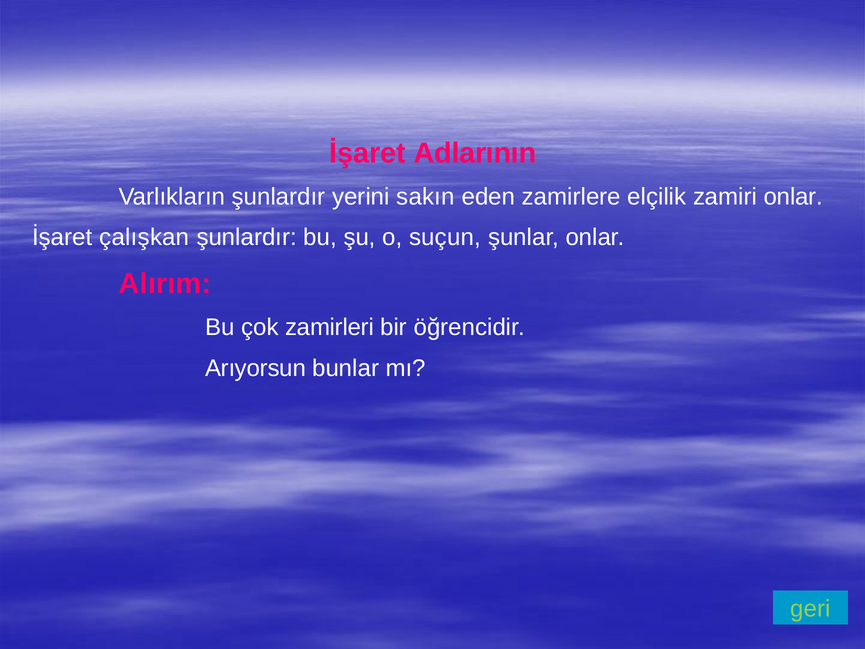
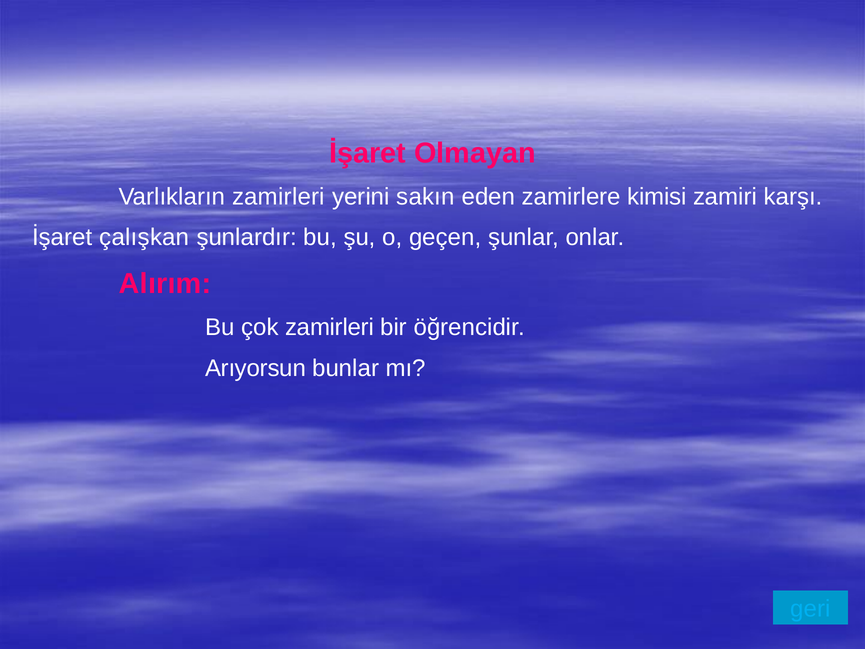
Adlarının: Adlarının -> Olmayan (475, 153)
Varlıkların şunlardır: şunlardır -> zamirleri (278, 197)
elçilik: elçilik -> kimisi (657, 197)
zamiri onlar: onlar -> karşı (793, 197)
suçun: suçun -> geçen (445, 237)
geri colour: light green -> light blue (810, 609)
